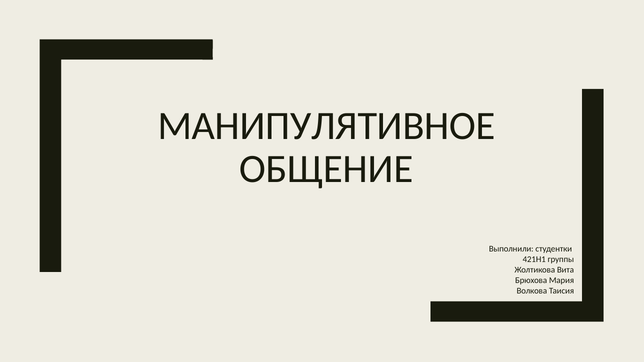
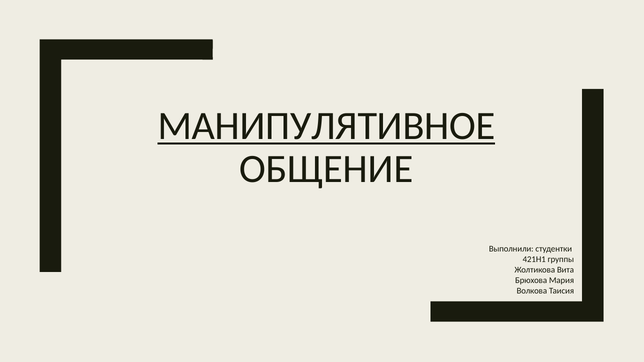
МАНИПУЛЯТИВНОЕ underline: none -> present (326, 126)
